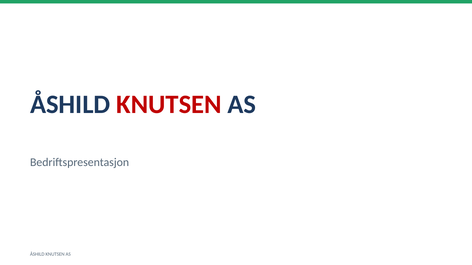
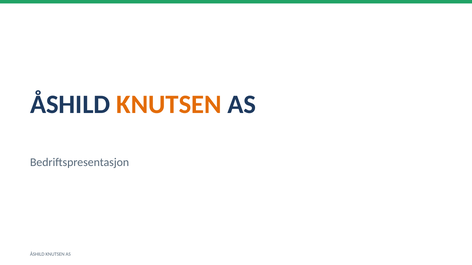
KNUTSEN colour: red -> orange (169, 105)
